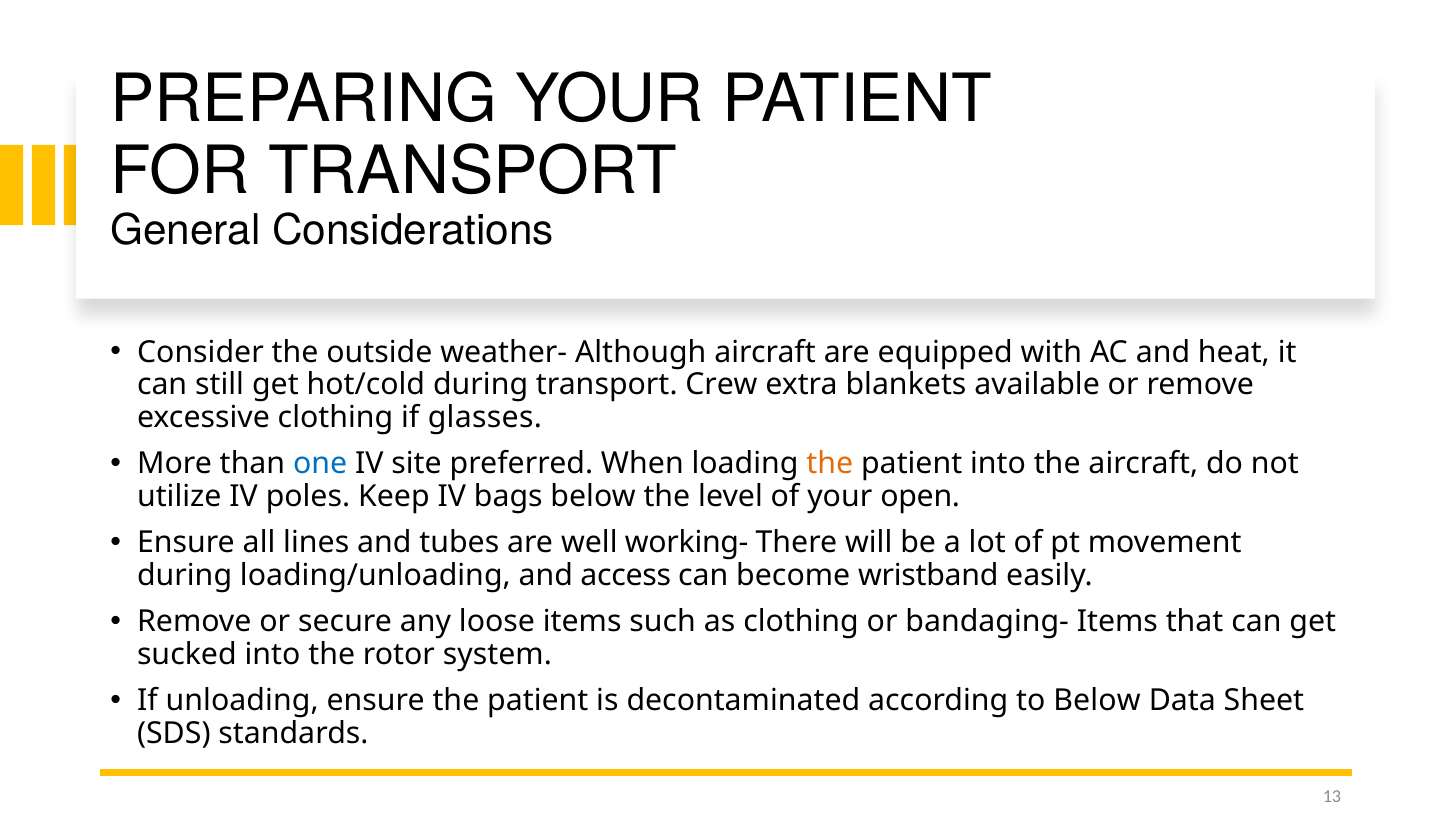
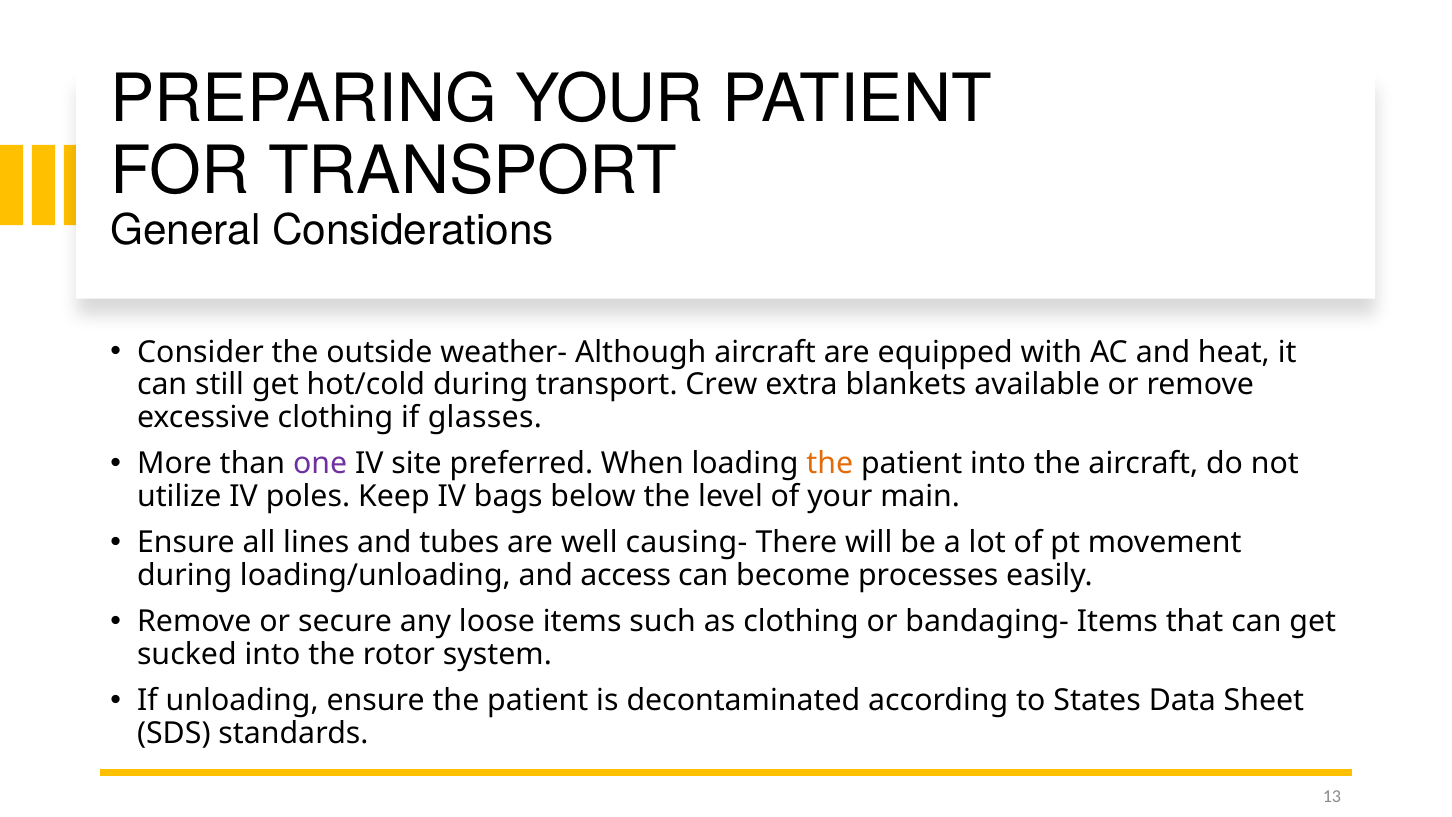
one colour: blue -> purple (320, 464)
open: open -> main (920, 496)
working-: working- -> causing- (686, 543)
wristband: wristband -> processes (928, 575)
to Below: Below -> States (1097, 701)
